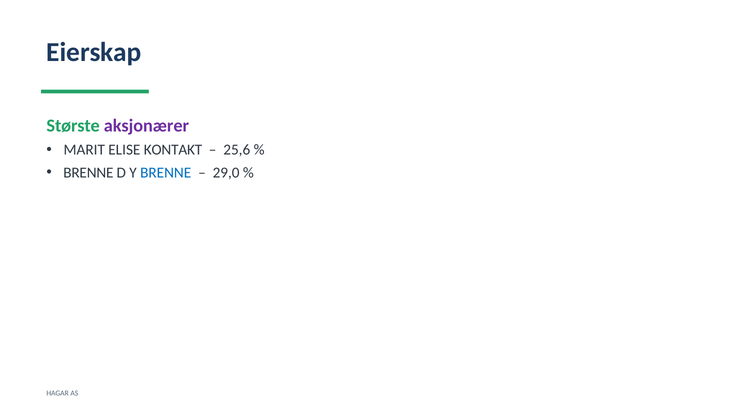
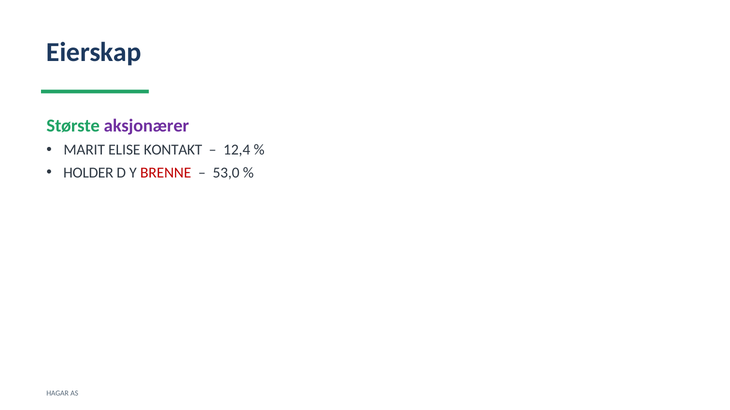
25,6: 25,6 -> 12,4 (237, 150)
BRENNE: BRENNE -> HOLDER (88, 173)
BRENNE colour: blue -> red (166, 173)
29,0: 29,0 -> 53,0 (226, 173)
